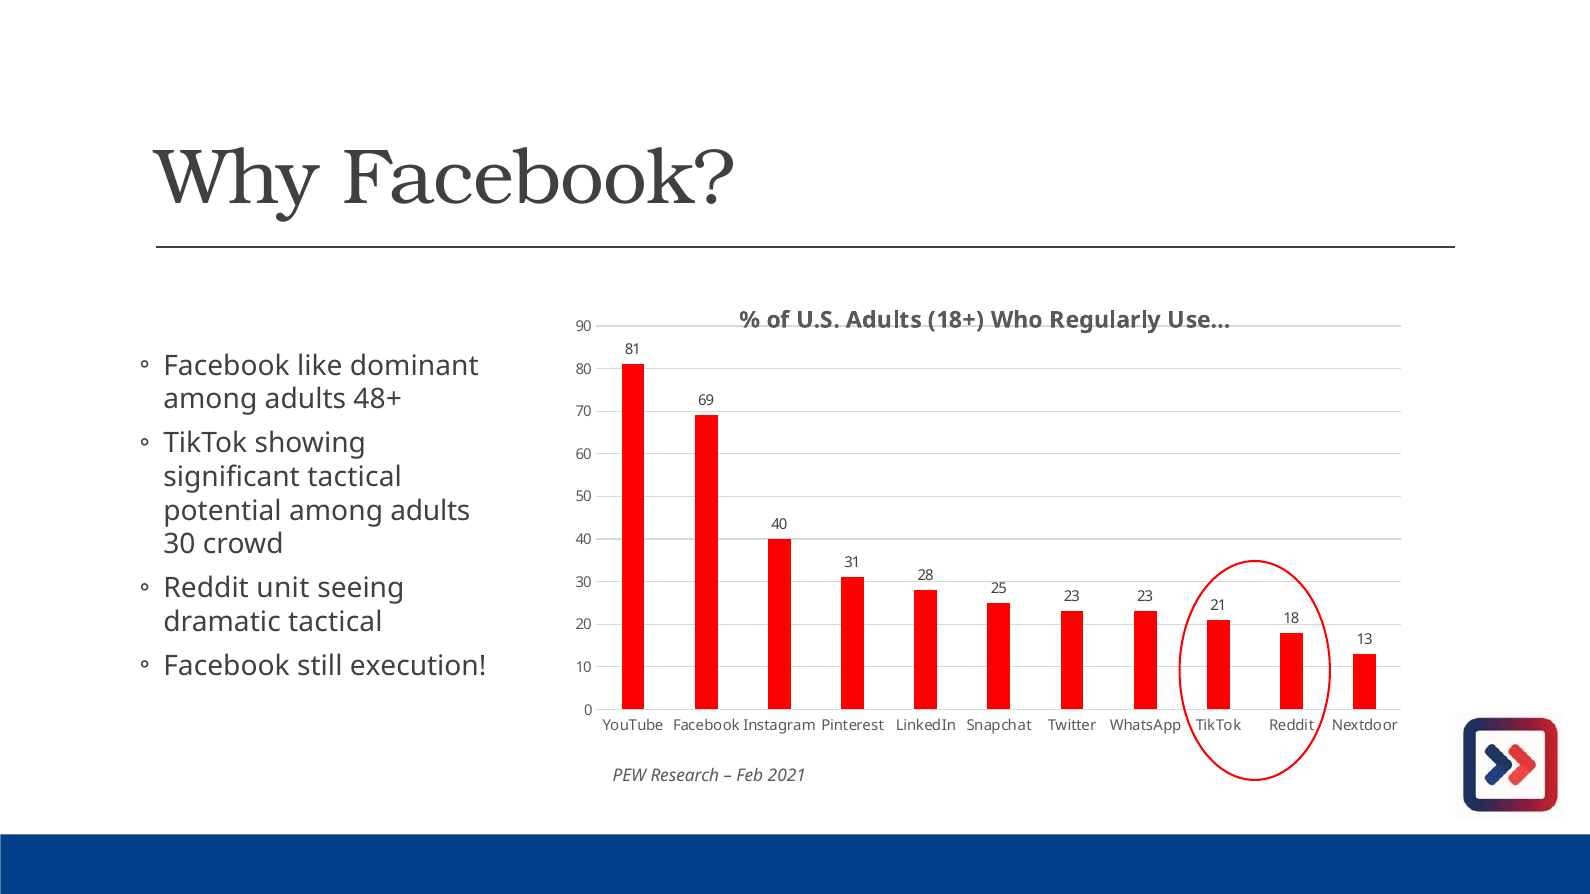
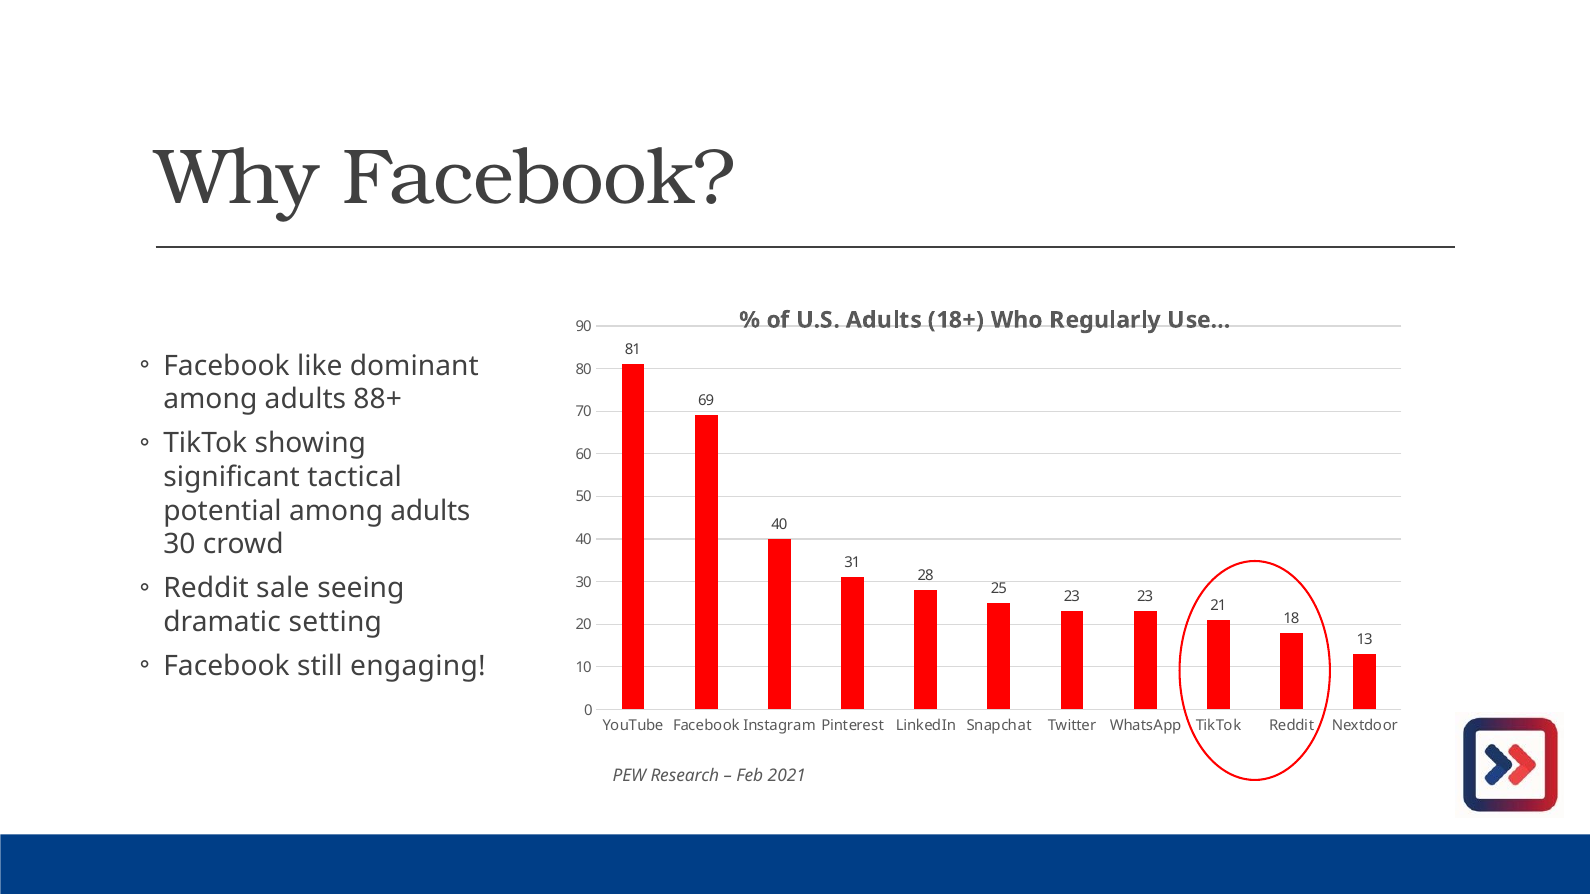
48+: 48+ -> 88+ (378, 400)
unit: unit -> sale (283, 589)
dramatic tactical: tactical -> setting (335, 622)
execution: execution -> engaging (418, 666)
